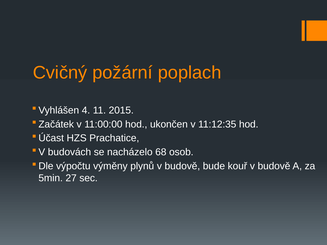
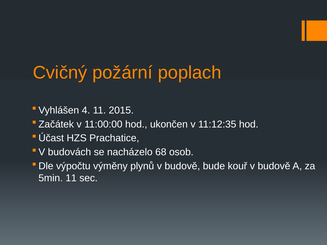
5min 27: 27 -> 11 (71, 178)
